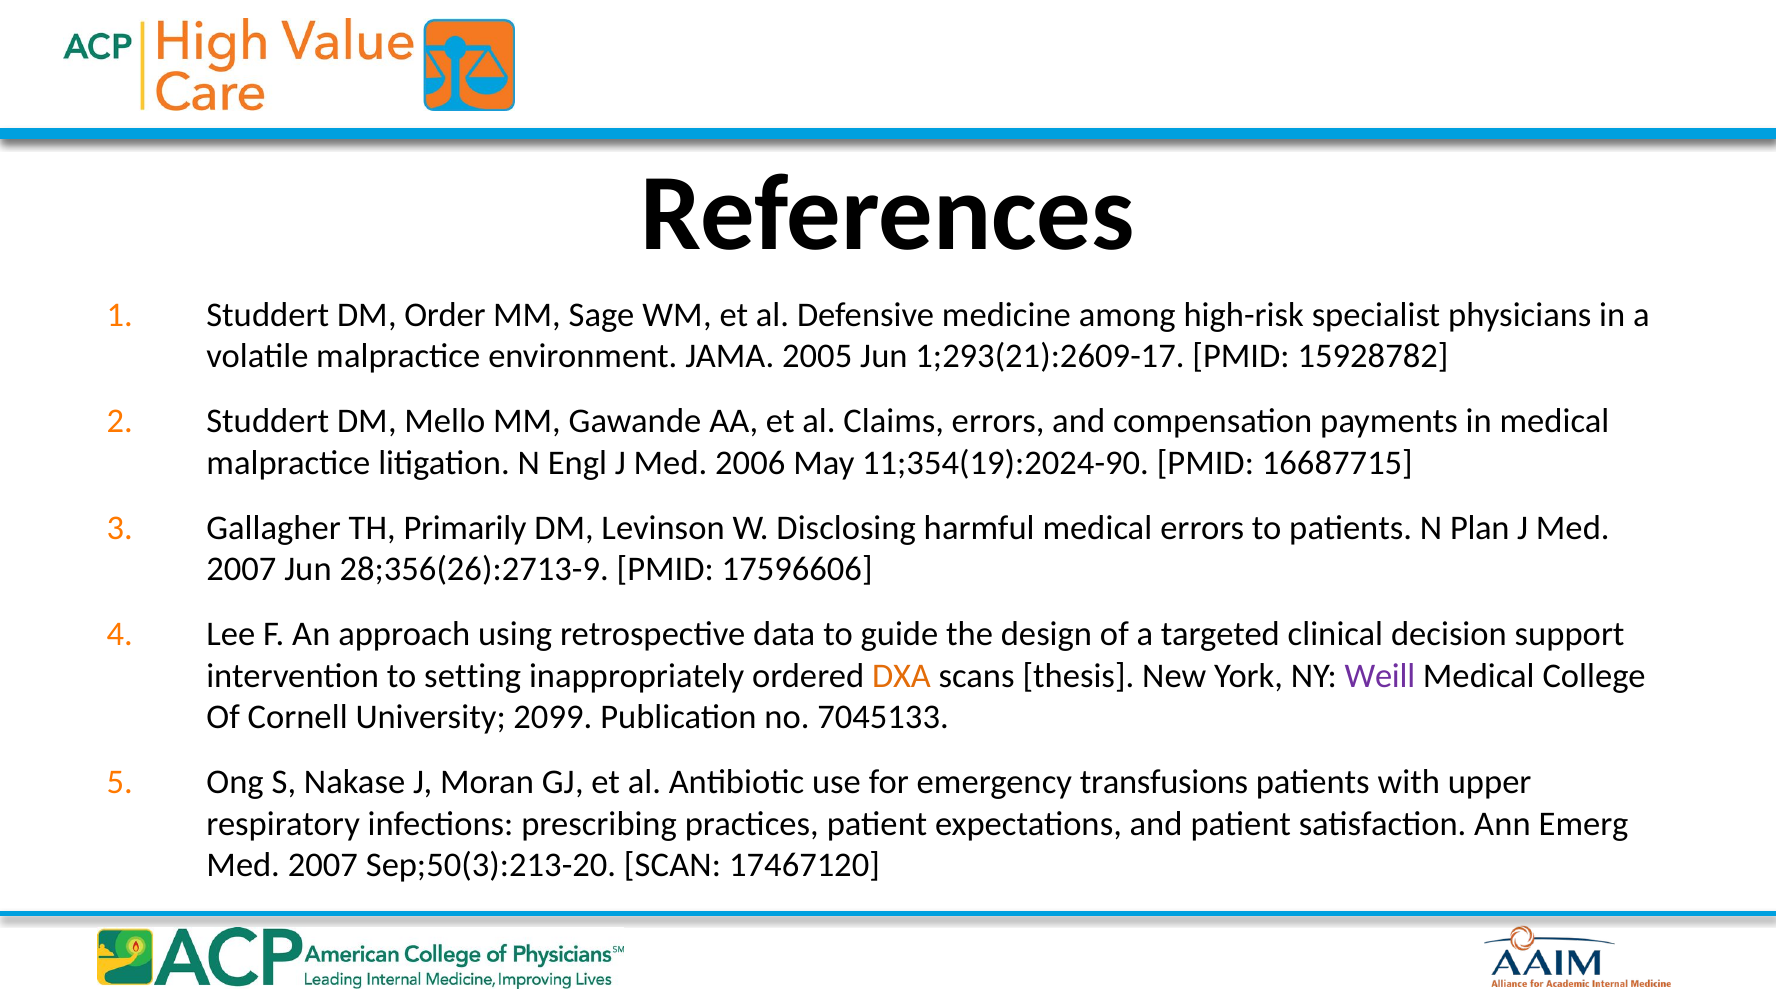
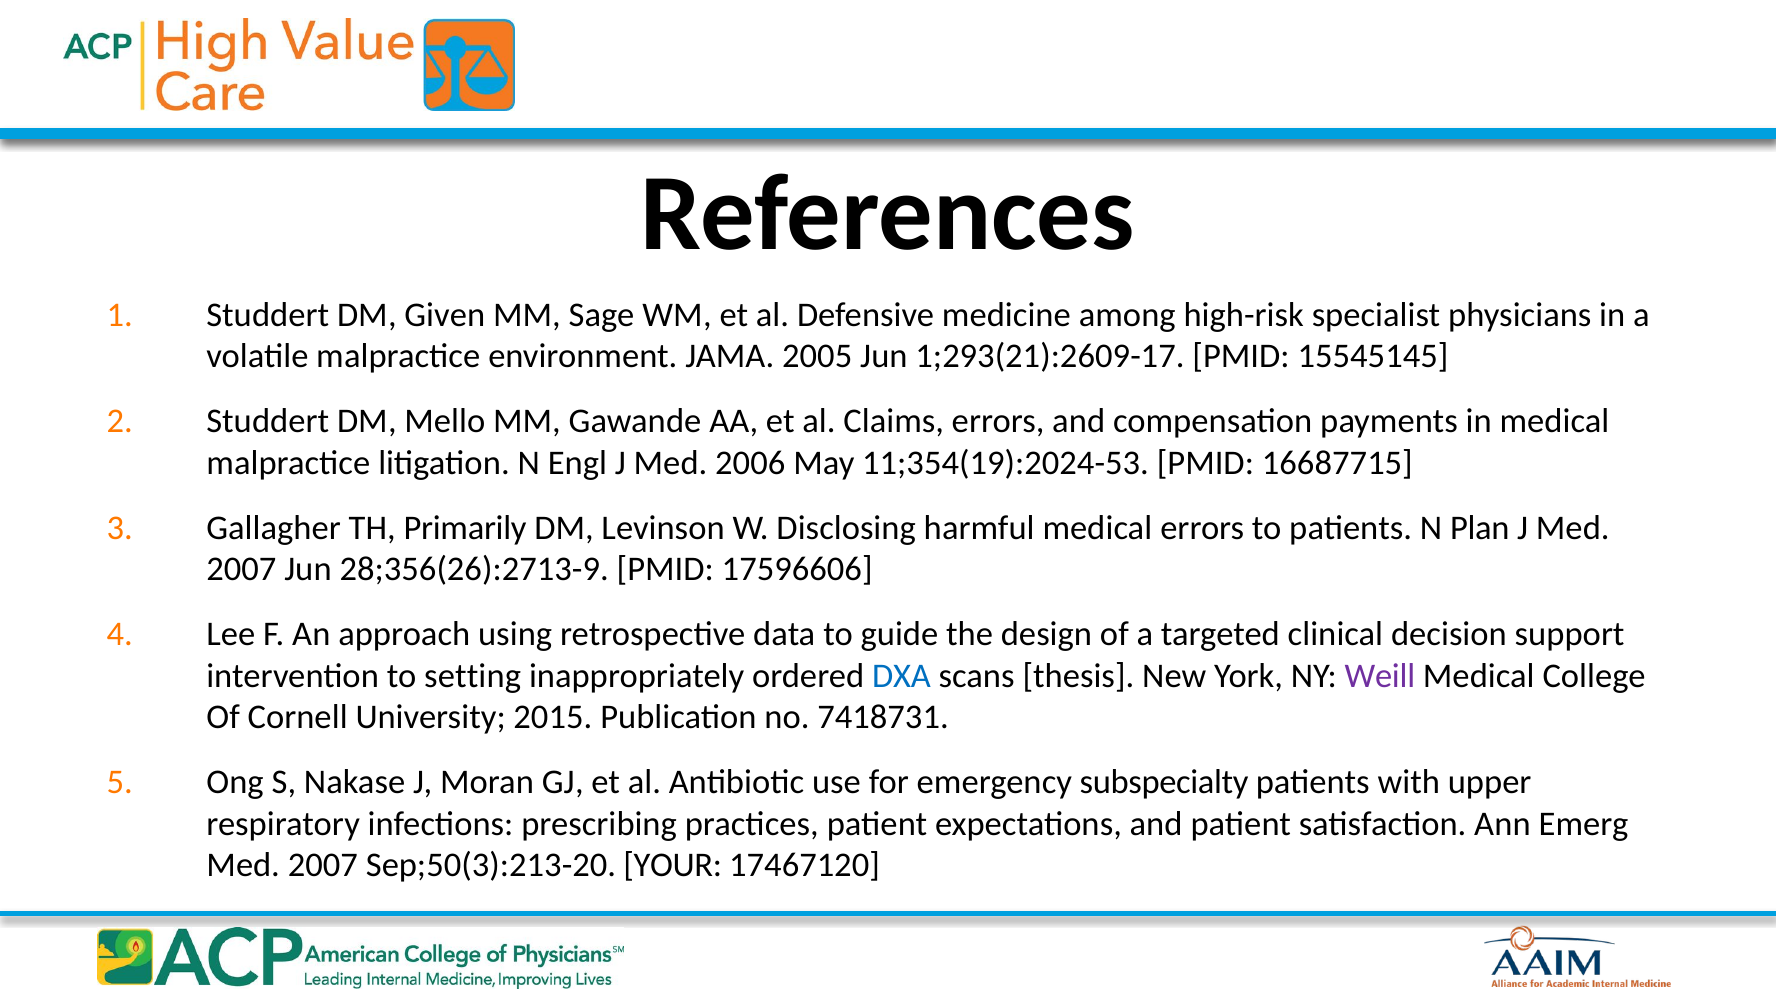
Order: Order -> Given (445, 315)
15928782: 15928782 -> 15545145 (1373, 356)
11;354(19):2024-90: 11;354(19):2024-90 -> 11;354(19):2024-53 (1006, 463)
DXA colour: orange -> blue (901, 676)
2099: 2099 -> 2015 (553, 717)
7045133: 7045133 -> 7418731 (883, 717)
transfusions: transfusions -> subspecialty (1164, 783)
SCAN: SCAN -> YOUR (673, 866)
